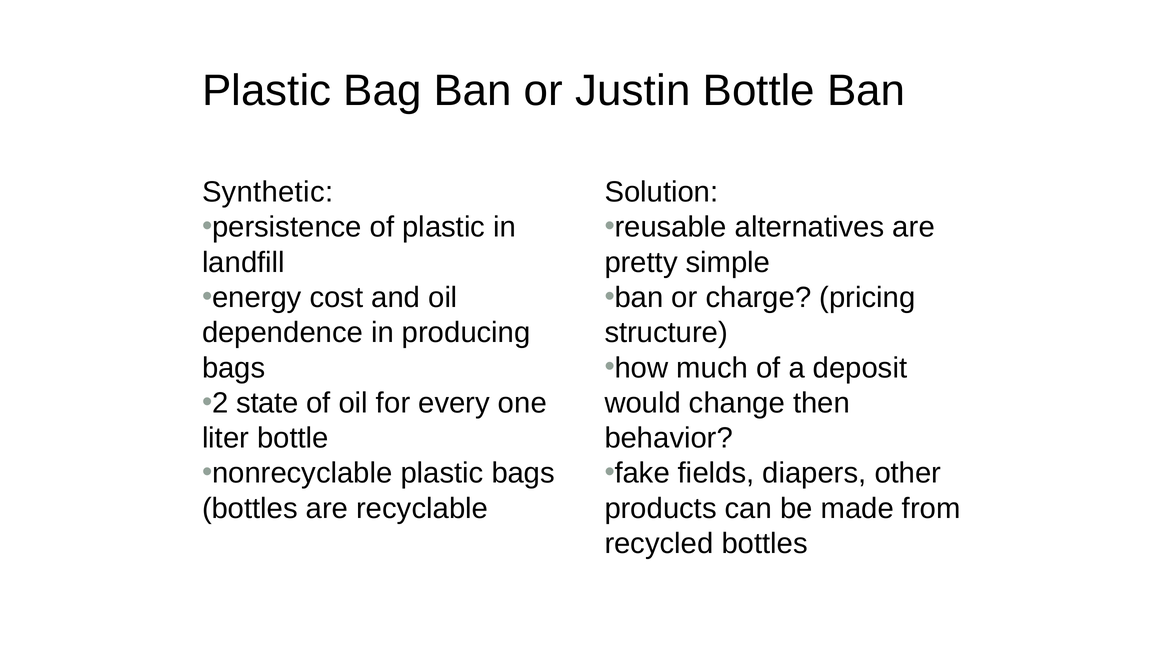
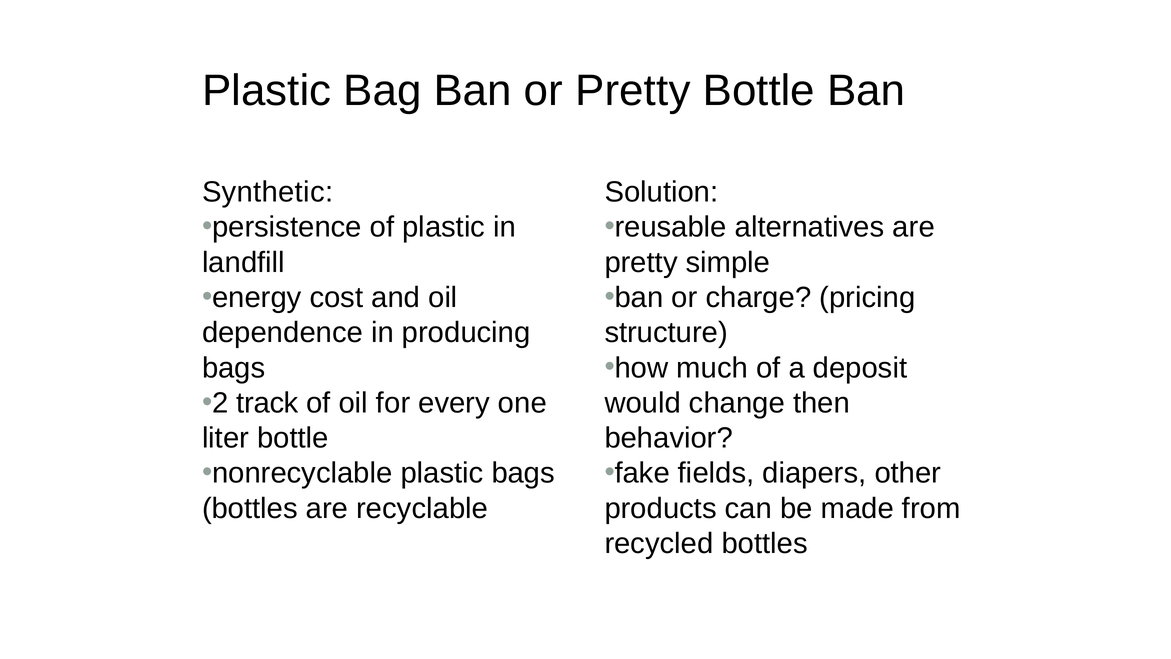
or Justin: Justin -> Pretty (633, 90)
state: state -> track (267, 403)
